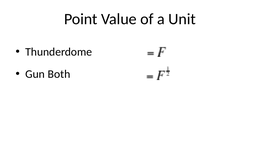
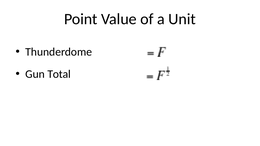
Both: Both -> Total (59, 74)
